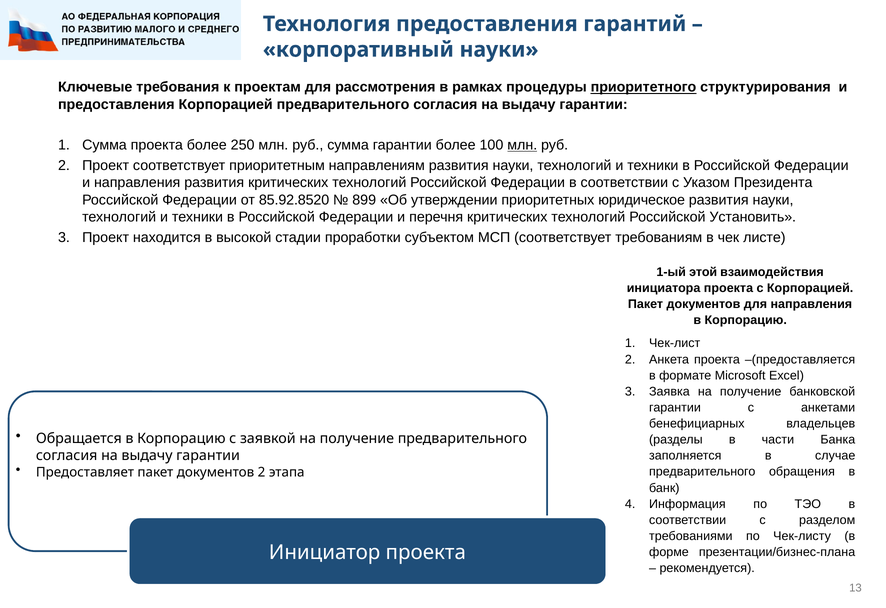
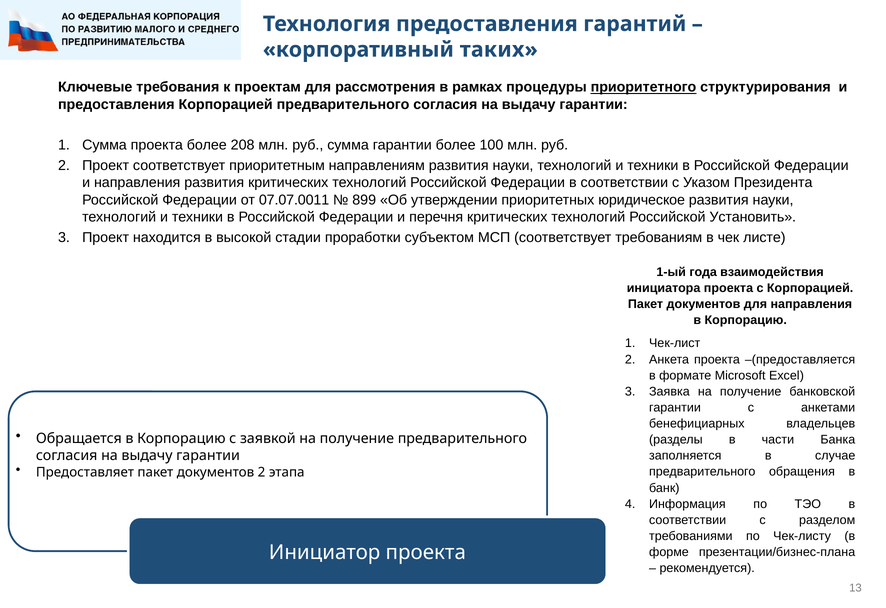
корпоративный науки: науки -> таких (499, 50)
250: 250 -> 208 (243, 145)
млн underline: present -> none (522, 145)
85.92.8520: 85.92.8520 -> 07.07.0011 (294, 200)
этой: этой -> года (703, 272)
